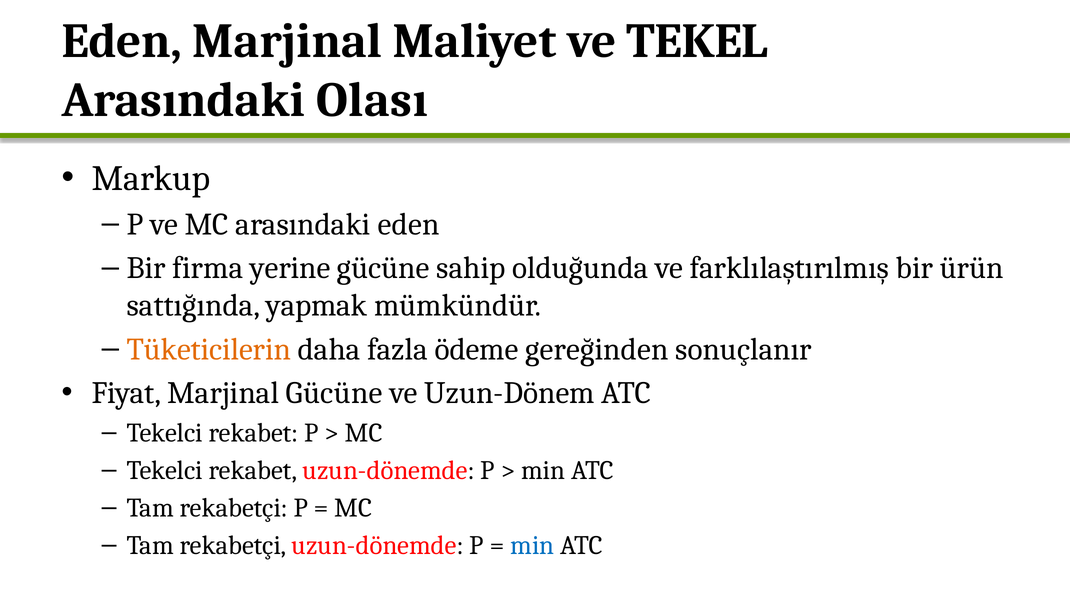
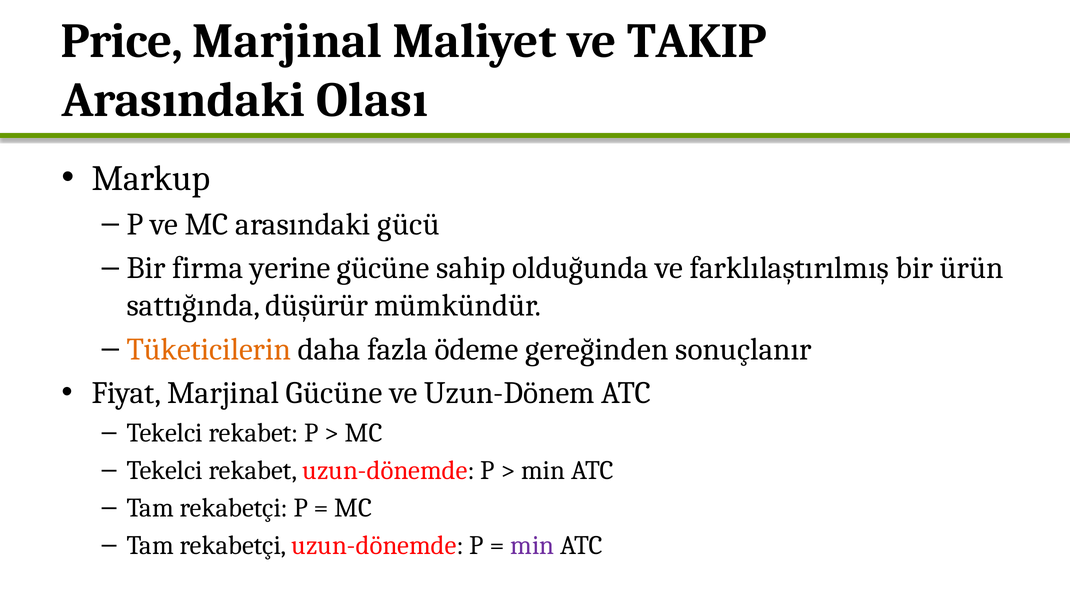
Eden: Eden -> Price (122, 41)
TEKEL: TEKEL -> TAKIP (697, 41)
arasındaki eden: eden -> gücü (409, 224)
yapmak: yapmak -> düşürür (317, 306)
min colour: blue -> purple (532, 545)
